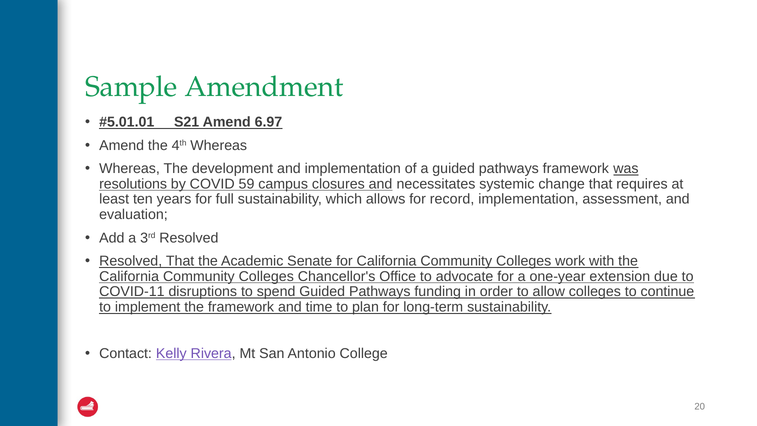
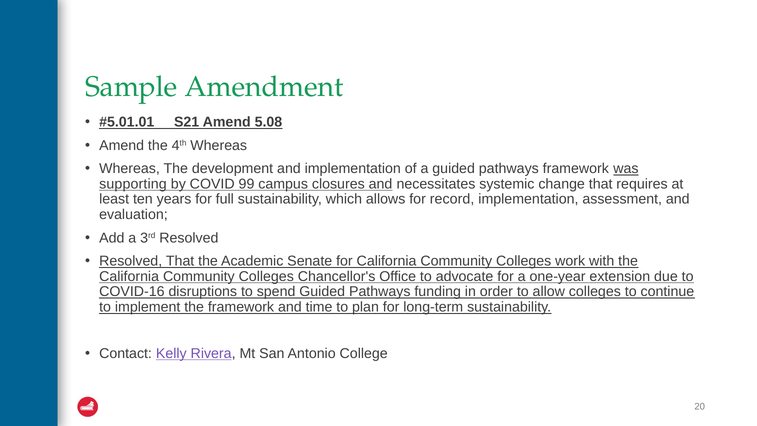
6.97: 6.97 -> 5.08 (268, 122)
resolutions: resolutions -> supporting (133, 184)
59: 59 -> 99 (247, 184)
COVID-11: COVID-11 -> COVID-16 (132, 292)
